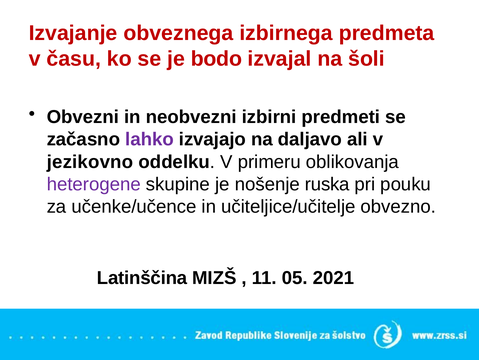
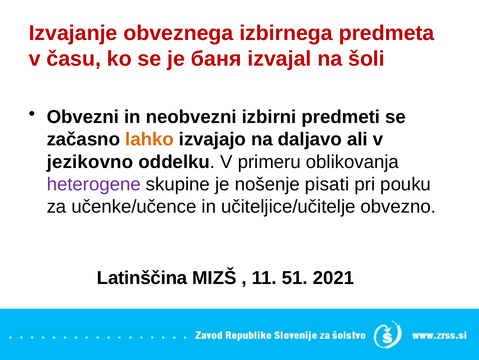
bodo: bodo -> баня (216, 59)
lahko colour: purple -> orange (149, 139)
ruska: ruska -> pisati (327, 184)
05: 05 -> 51 (295, 277)
